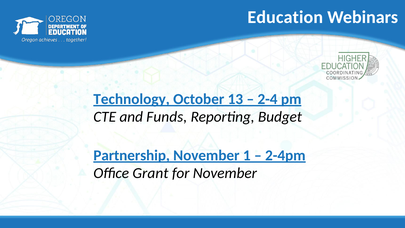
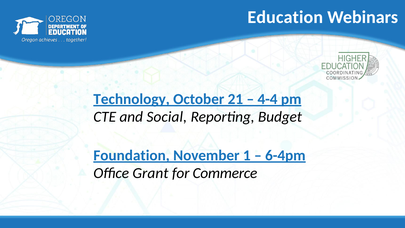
13: 13 -> 21 (235, 99)
2-4: 2-4 -> 4-4 (268, 99)
Funds: Funds -> Social (167, 117)
Partnership: Partnership -> Foundation (132, 155)
2-4pm: 2-4pm -> 6-4pm (285, 155)
for November: November -> Commerce (225, 173)
